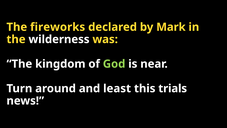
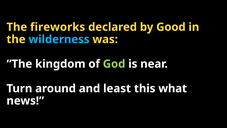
Mark: Mark -> Good (171, 27)
wilderness colour: white -> light blue (59, 39)
trials: trials -> what (173, 88)
